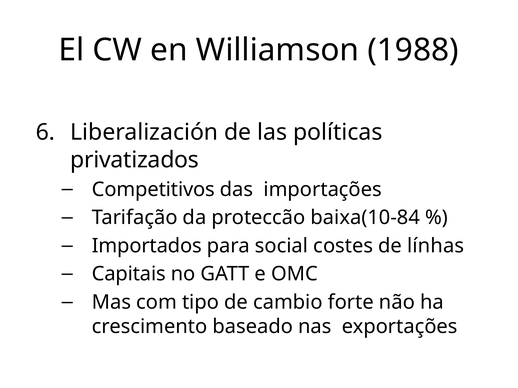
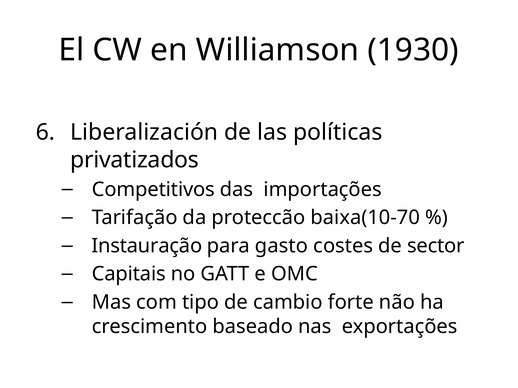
1988: 1988 -> 1930 (413, 50)
baixa(10-84: baixa(10-84 -> baixa(10-70 (365, 218)
Importados: Importados -> Instauração (147, 246)
social: social -> gasto (281, 246)
línhas: línhas -> sector (436, 246)
